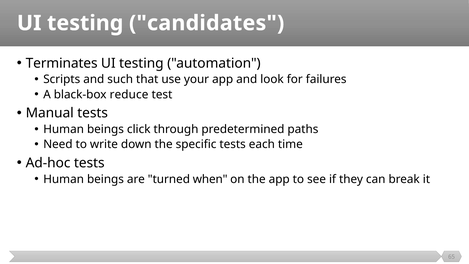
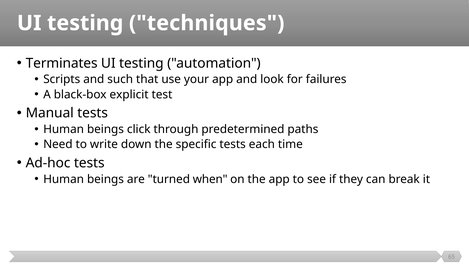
candidates: candidates -> techniques (207, 23)
reduce: reduce -> explicit (129, 94)
